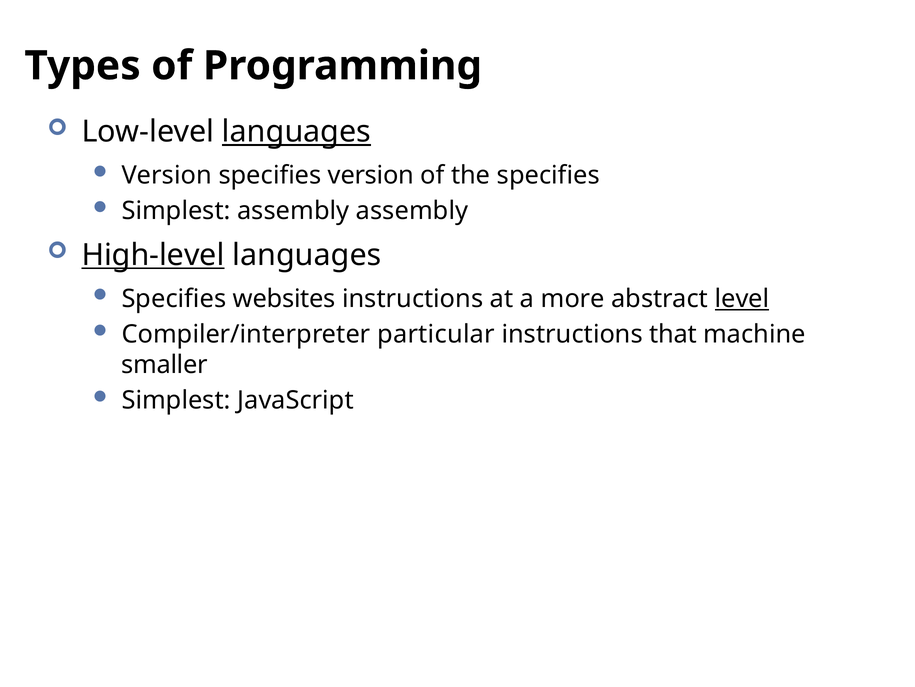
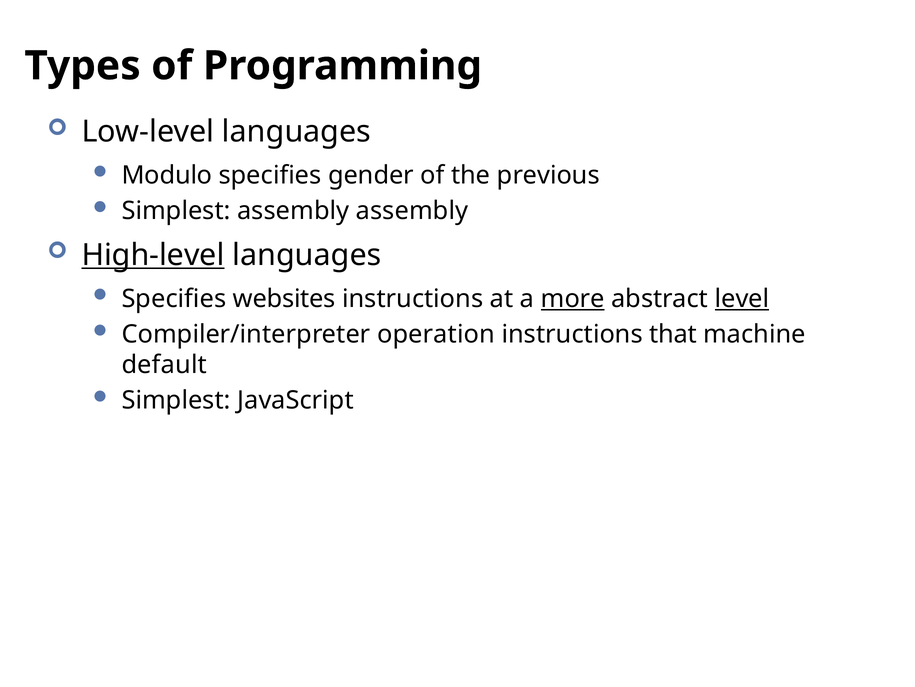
languages underline: present -> none (297, 132)
Version: Version -> Modulo (167, 175)
specifies version: version -> gender (371, 175)
the specifies: specifies -> previous (548, 175)
more underline: none -> present (573, 298)
particular: particular -> operation (436, 334)
smaller: smaller -> default (164, 364)
